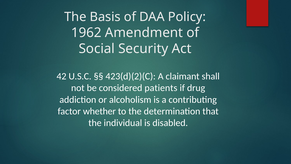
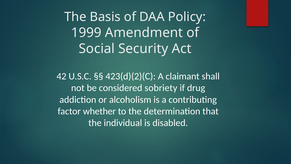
1962: 1962 -> 1999 (86, 33)
patients: patients -> sobriety (161, 88)
